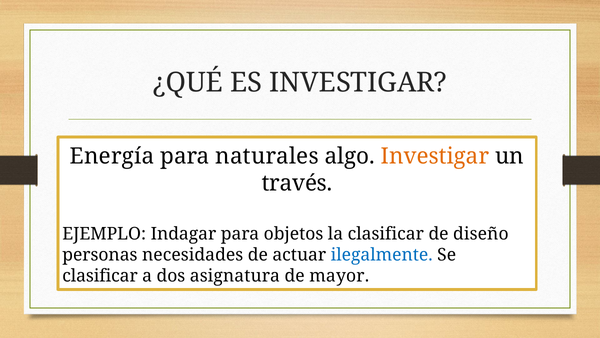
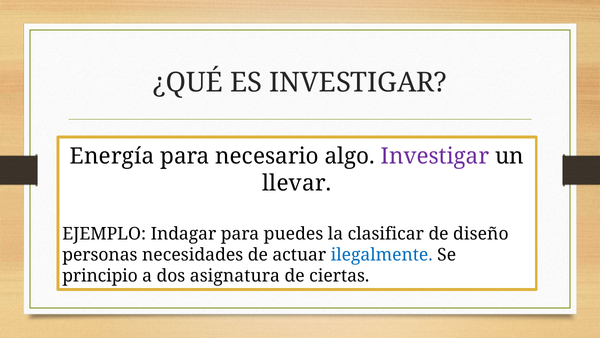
naturales: naturales -> necesario (267, 156)
Investigar colour: orange -> purple (435, 156)
través: través -> llevar (297, 183)
objetos: objetos -> puedes (293, 234)
clasificar: clasificar -> principio (100, 276)
mayor: mayor -> ciertas (339, 276)
